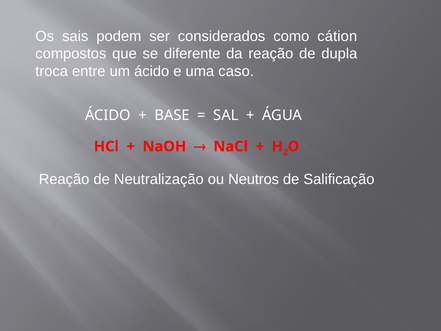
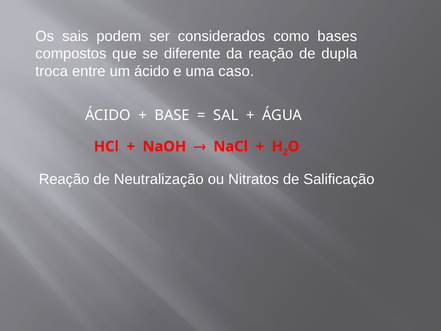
cátion: cátion -> bases (337, 36)
Neutros: Neutros -> Nitratos (254, 179)
